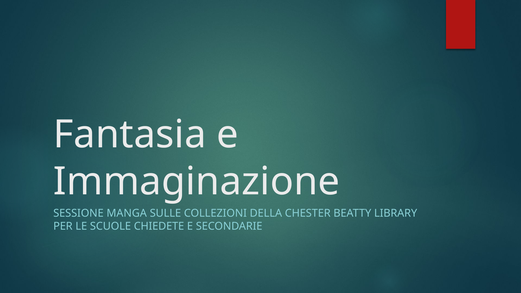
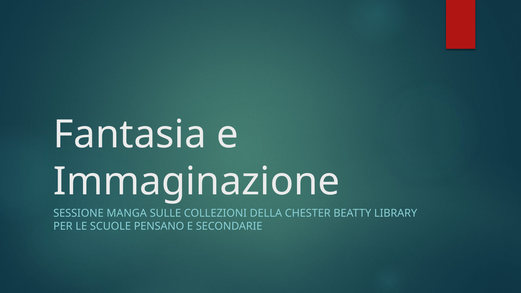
CHIEDETE: CHIEDETE -> PENSANO (159, 226)
